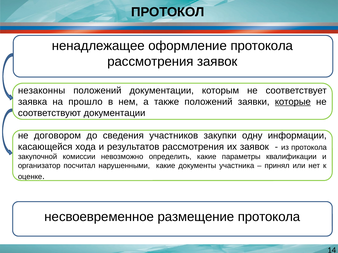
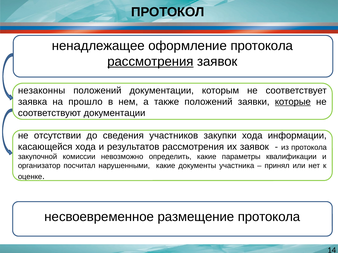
рассмотрения underline: none -> present (150, 62)
договором: договором -> отсутствии (58, 136)
закупки одну: одну -> хода (252, 136)
